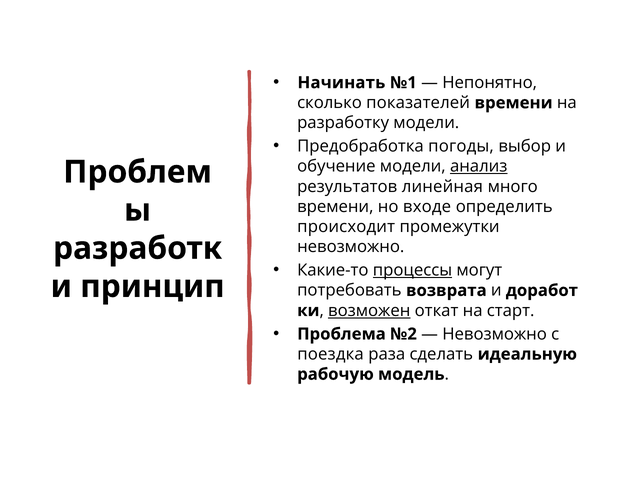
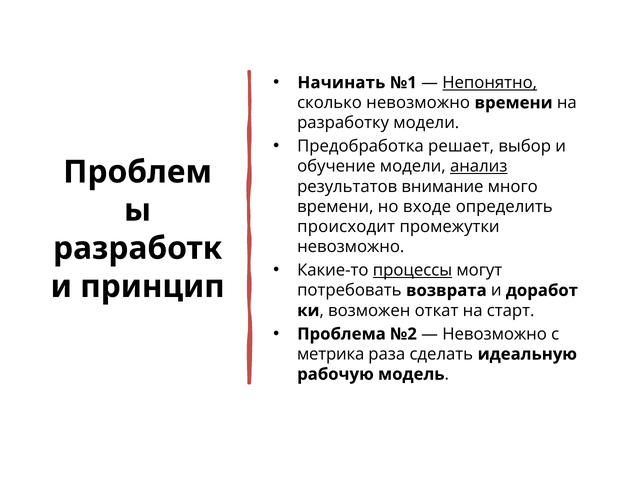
Непонятно underline: none -> present (490, 83)
сколько показателей: показателей -> невозможно (418, 103)
погоды: погоды -> решает (461, 146)
линейная: линейная -> внимание (443, 186)
возможен underline: present -> none (369, 310)
поездка: поездка -> метрика (331, 354)
